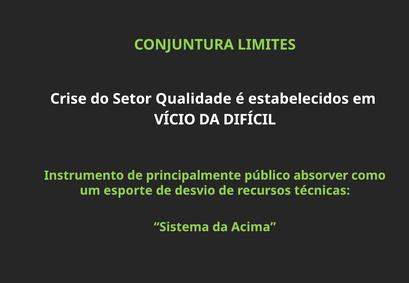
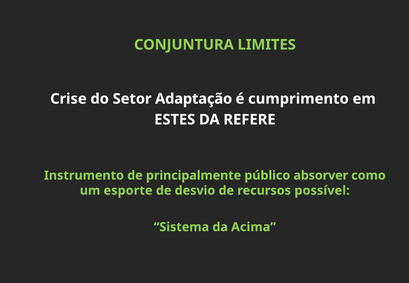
Qualidade: Qualidade -> Adaptação (194, 99)
estabelecidos: estabelecidos -> cumprimento (298, 99)
VÍCIO: VÍCIO -> ESTES (175, 120)
DIFÍCIL: DIFÍCIL -> REFERE (250, 120)
técnicas: técnicas -> possível (322, 191)
